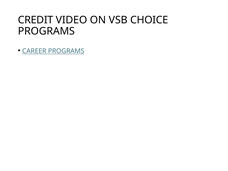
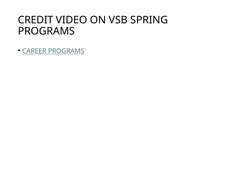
CHOICE: CHOICE -> SPRING (149, 20)
